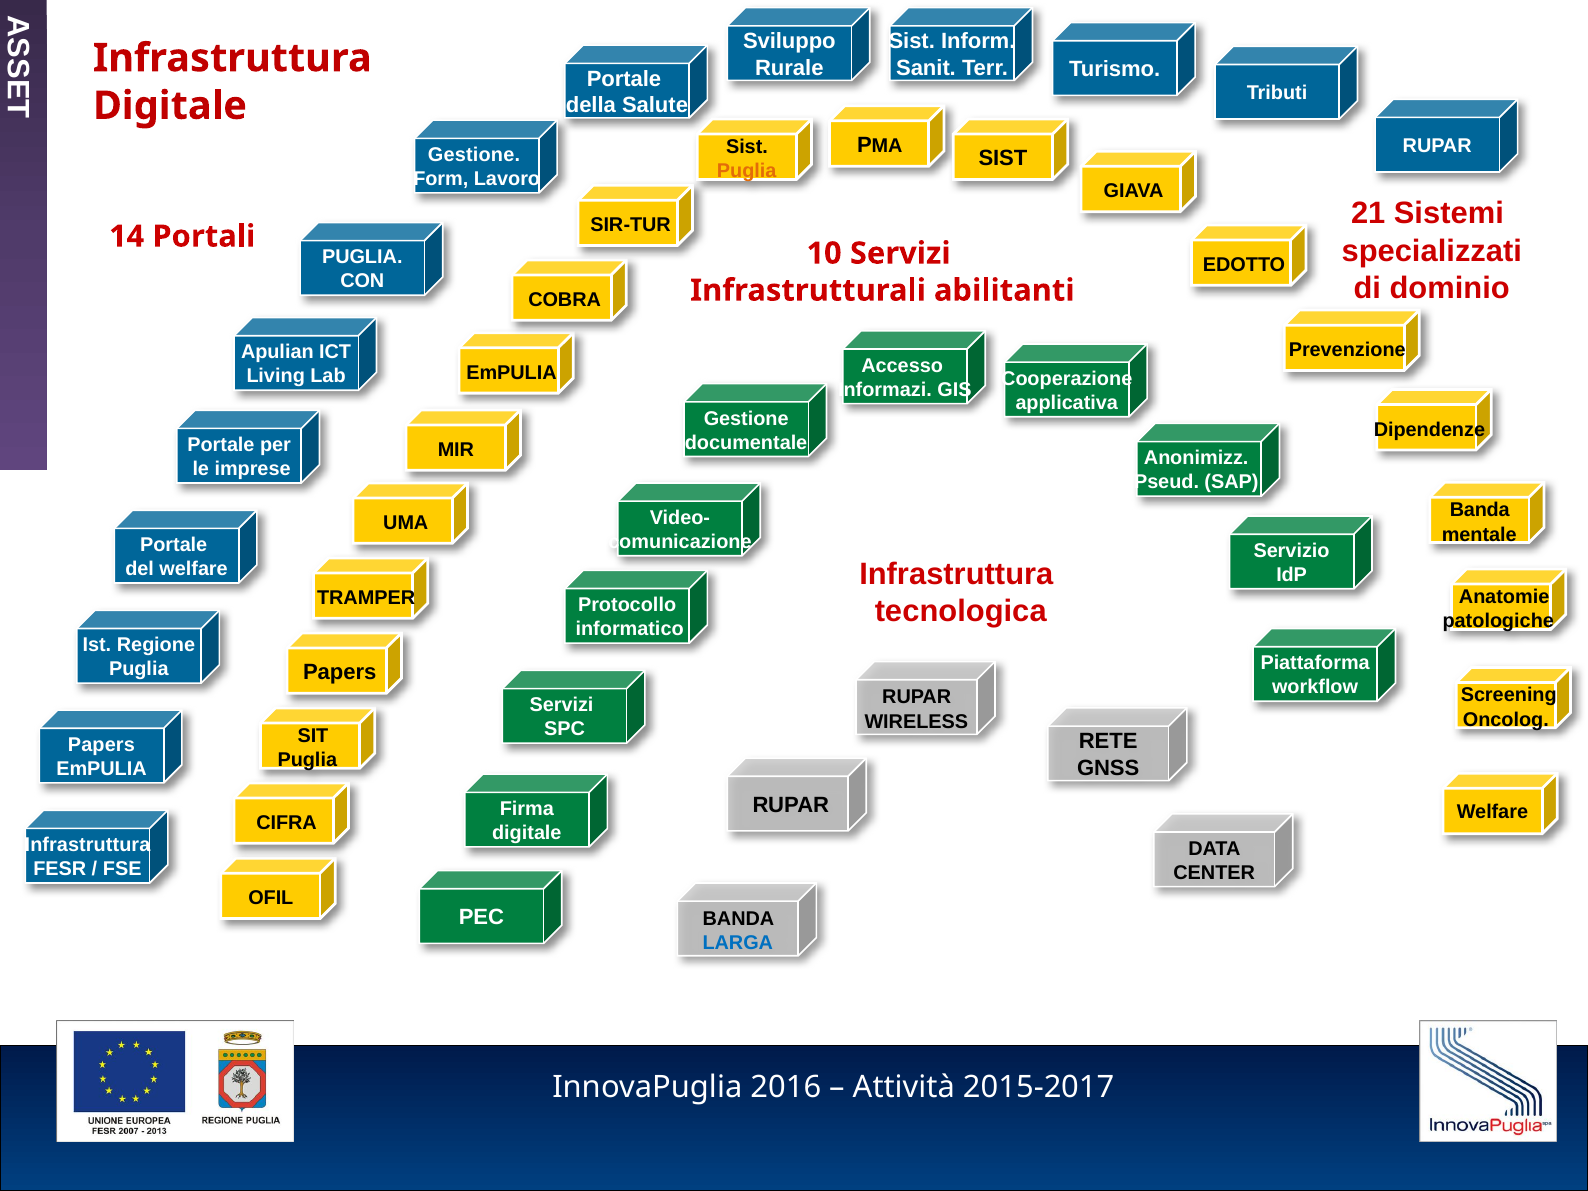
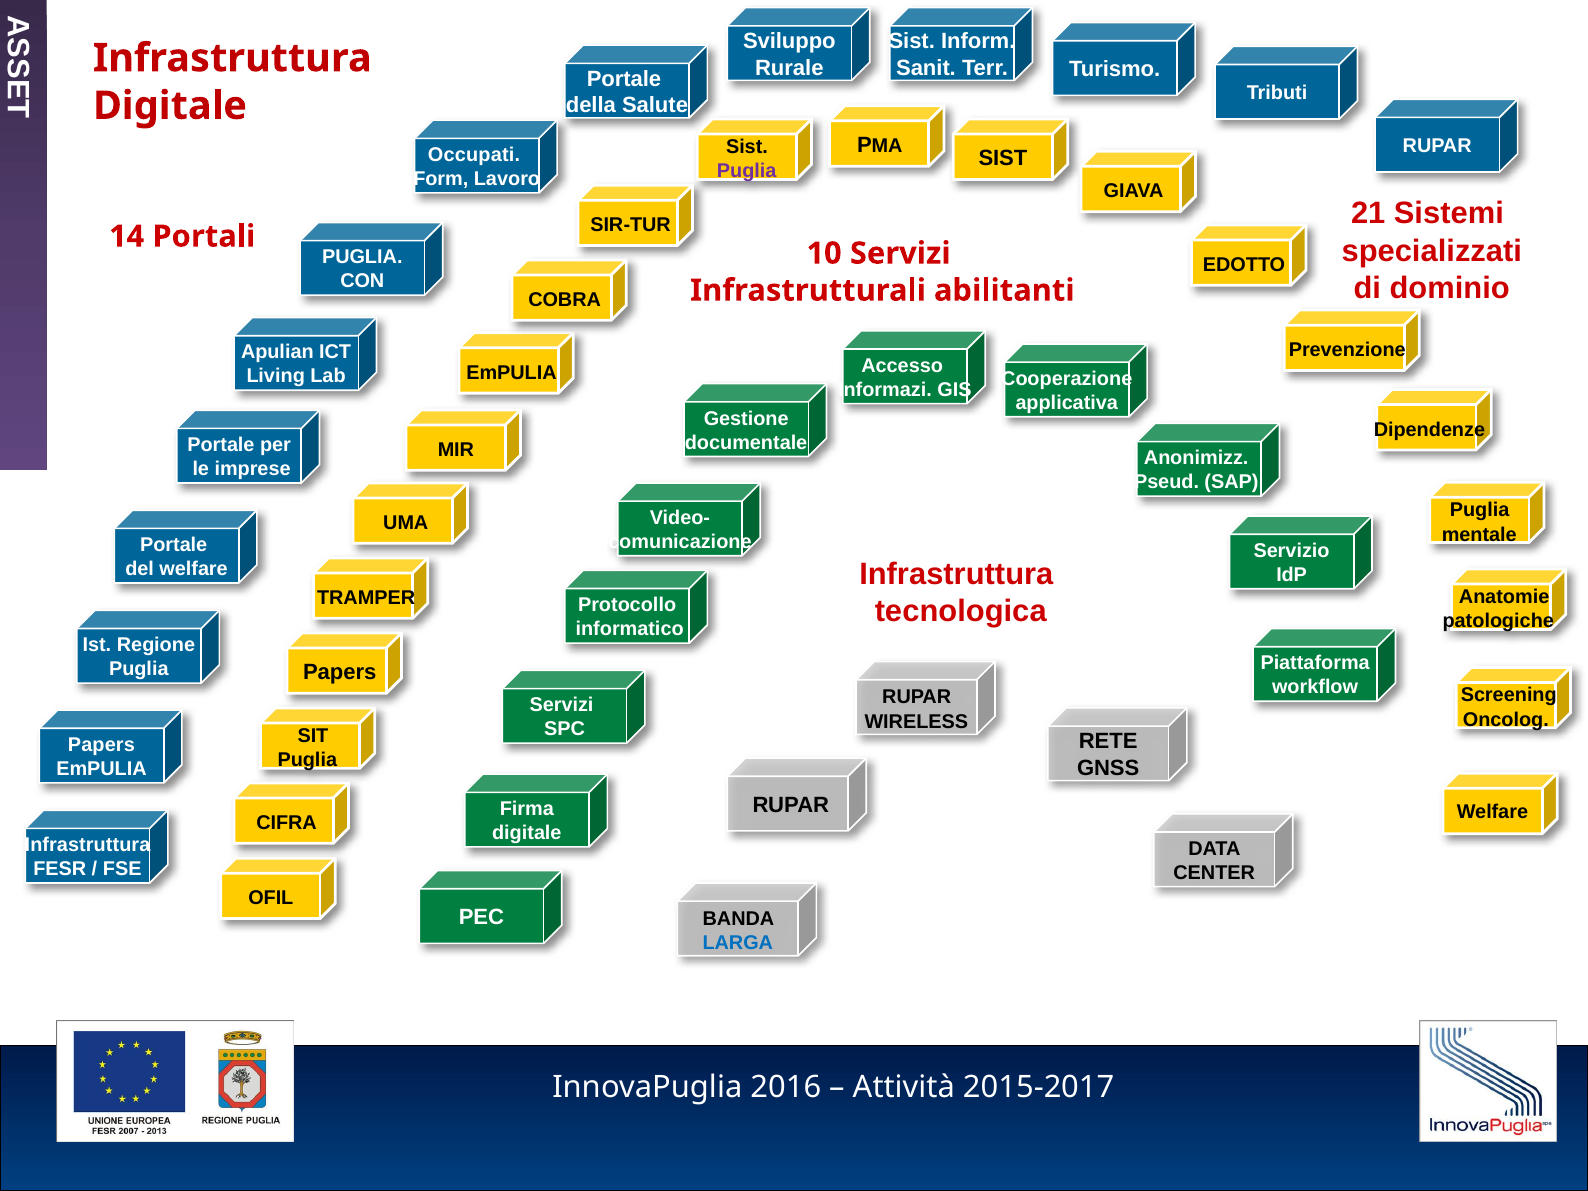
Gestione: Gestione -> Occupati (474, 155)
Puglia colour: orange -> purple (747, 171)
Banda: Banda -> Puglia (1480, 510)
